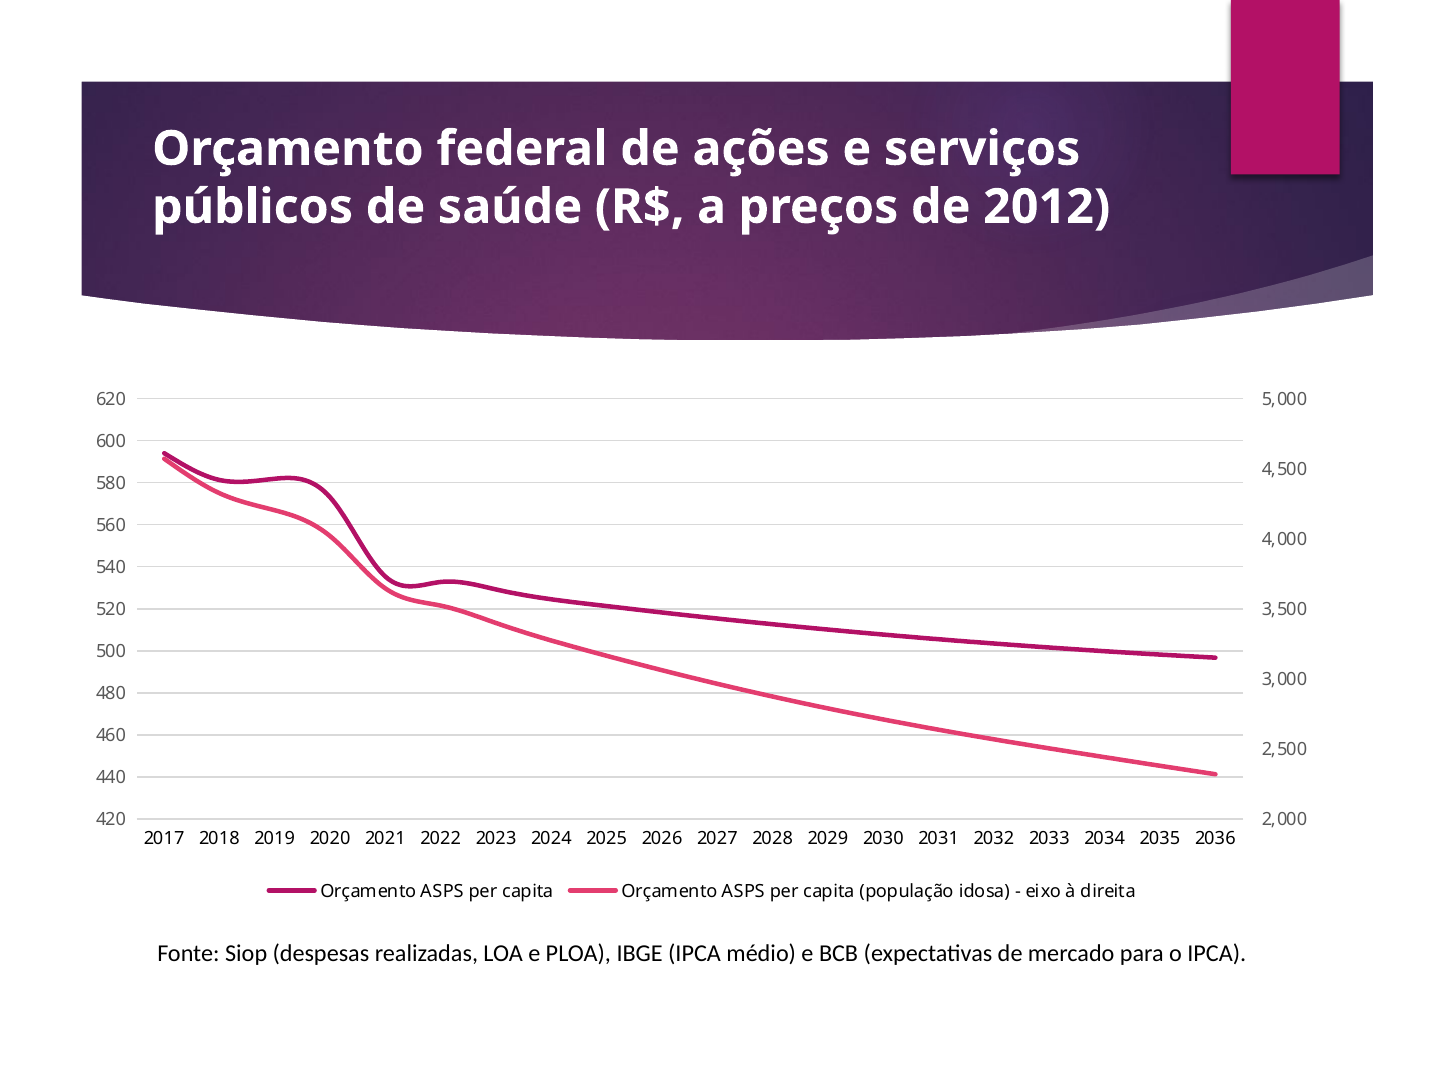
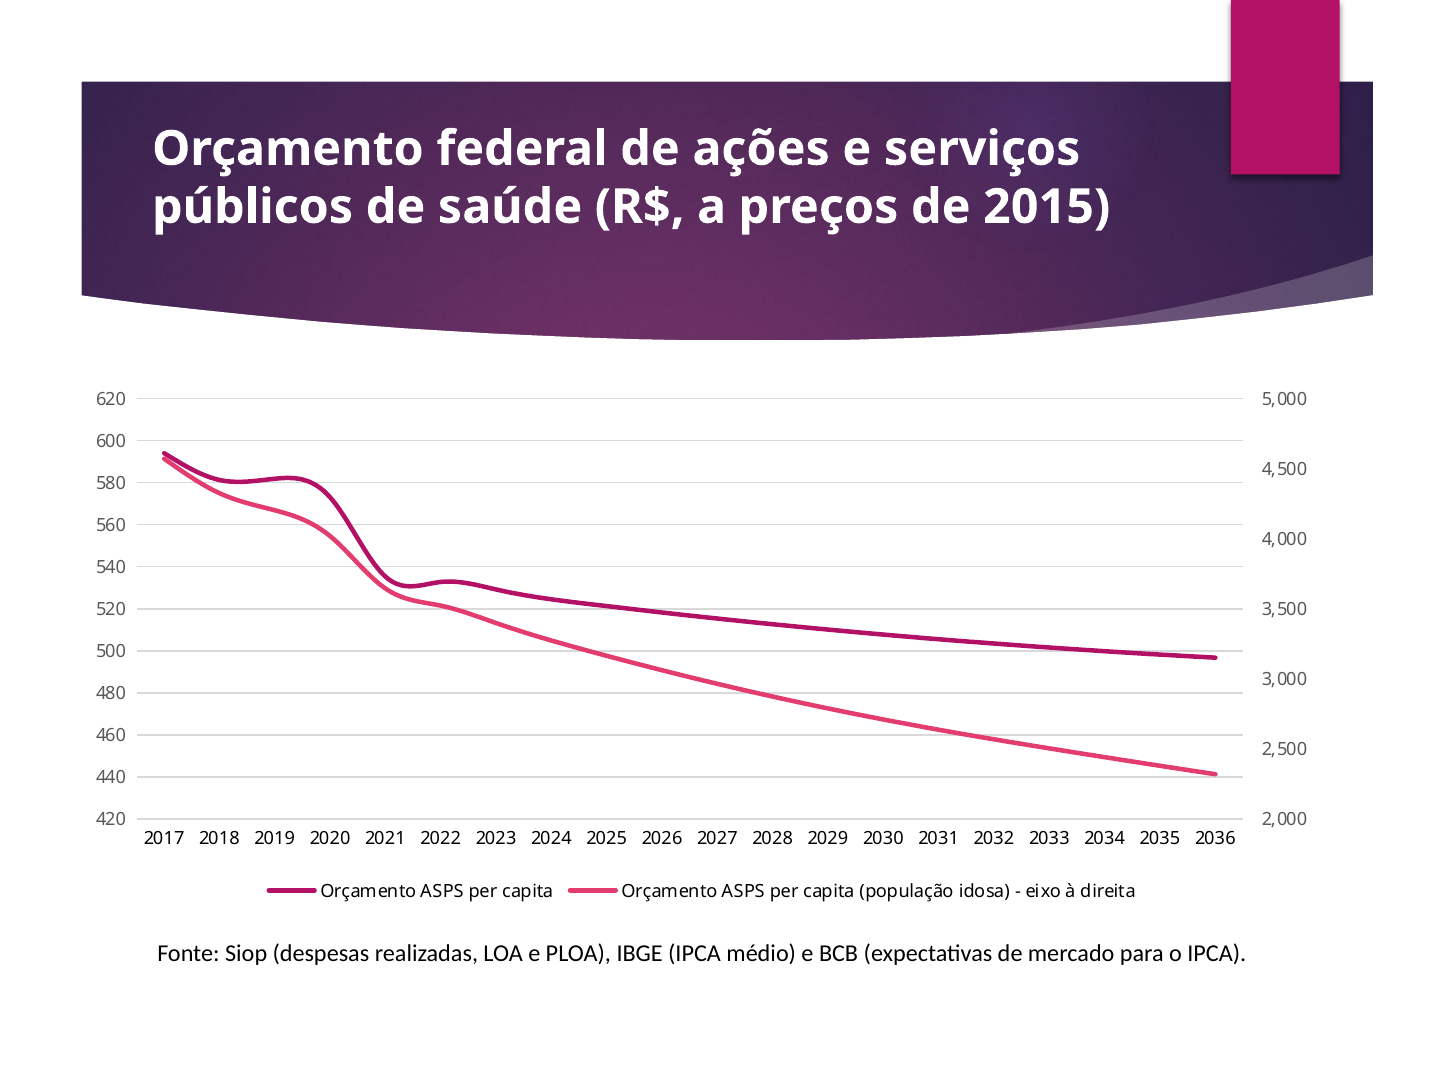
2012: 2012 -> 2015 (1047, 207)
